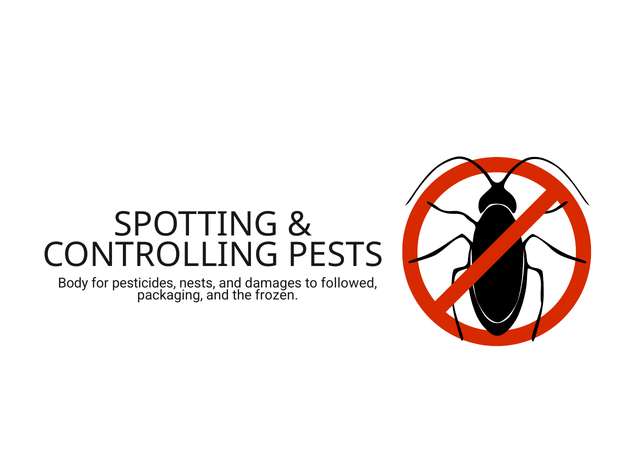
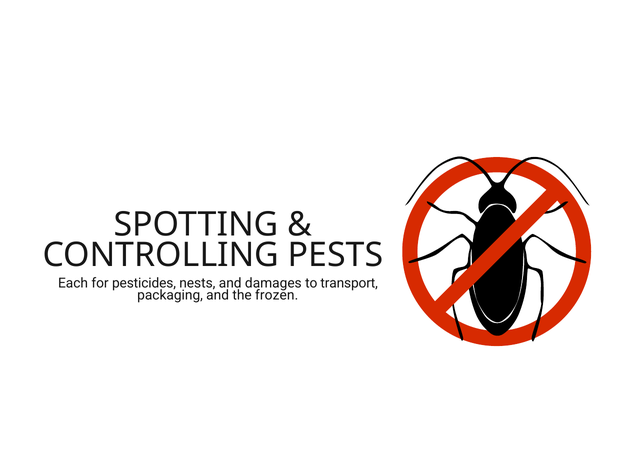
Body: Body -> Each (73, 283)
followed: followed -> transport (349, 283)
